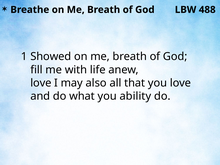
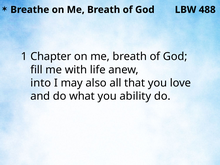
Showed: Showed -> Chapter (51, 57)
love: love -> into (41, 83)
